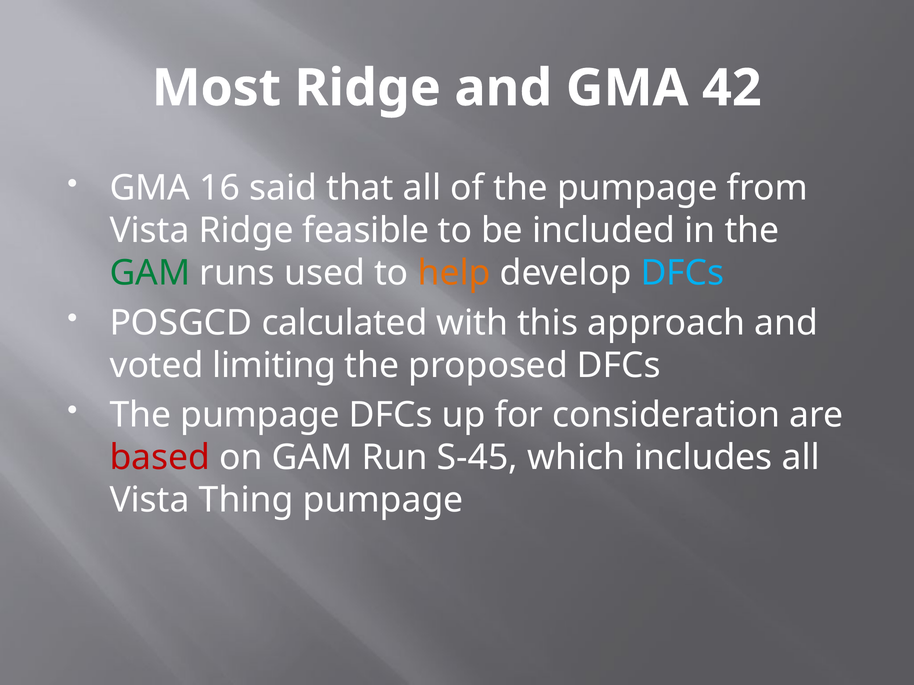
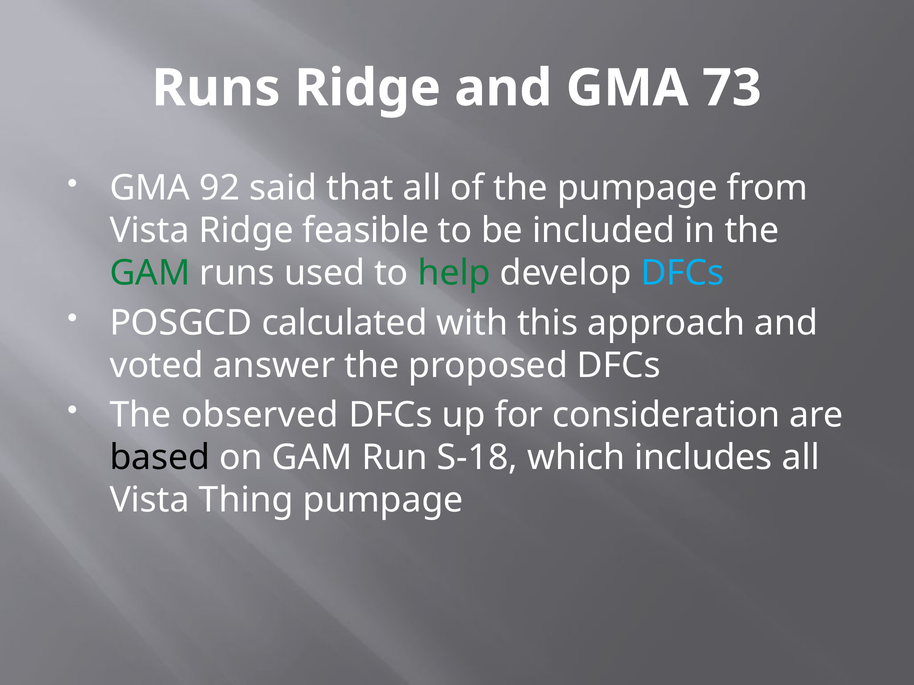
Most: Most -> Runs (216, 88)
42: 42 -> 73 (732, 88)
16: 16 -> 92 (220, 188)
help colour: orange -> green (454, 273)
limiting: limiting -> answer (274, 366)
pumpage: pumpage -> observed (260, 415)
based colour: red -> black (160, 458)
S-45: S-45 -> S-18 (477, 458)
